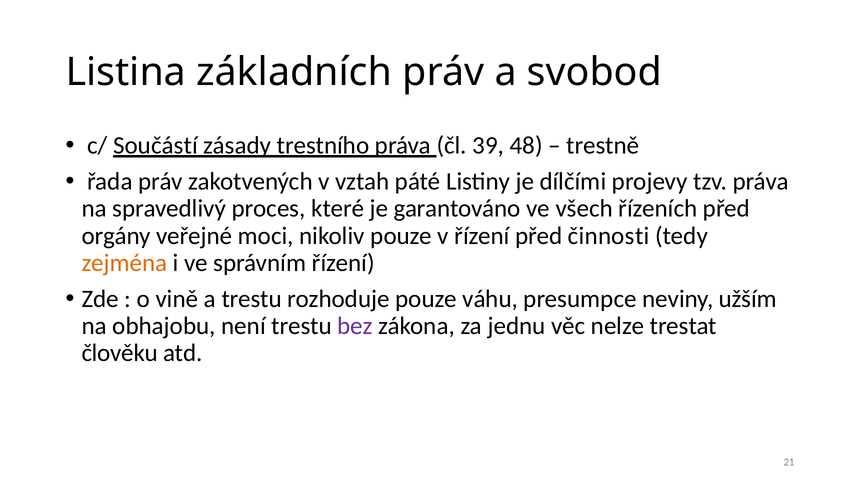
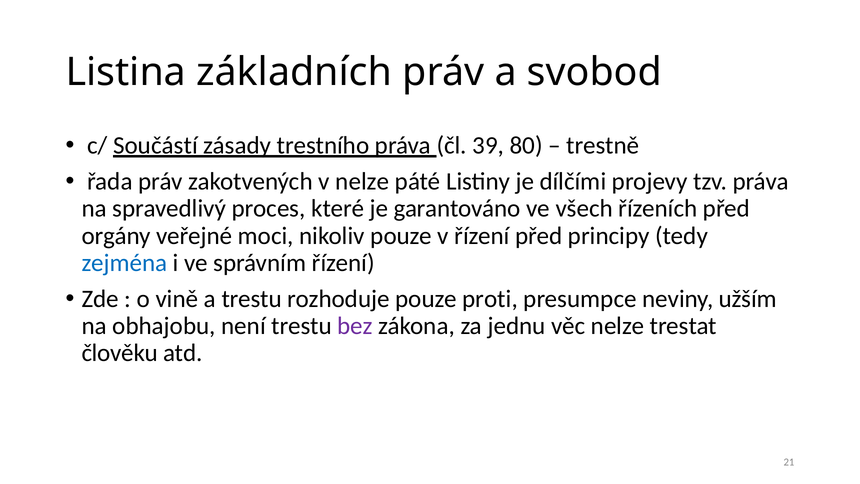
48: 48 -> 80 (526, 145)
v vztah: vztah -> nelze (362, 181)
činnosti: činnosti -> principy (609, 236)
zejména colour: orange -> blue (124, 263)
váhu: váhu -> proti (490, 299)
